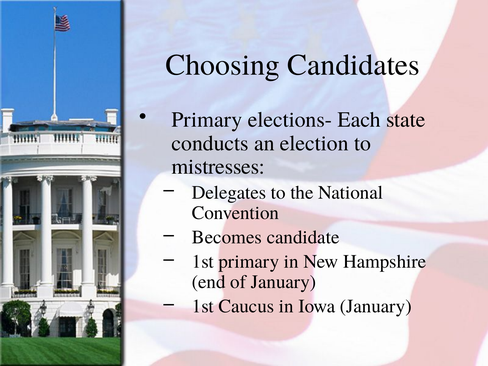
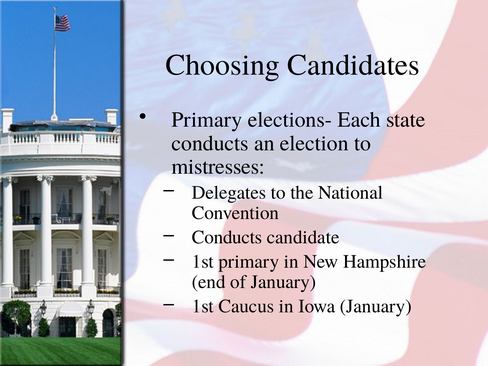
Becomes: Becomes -> Conducts (227, 237)
